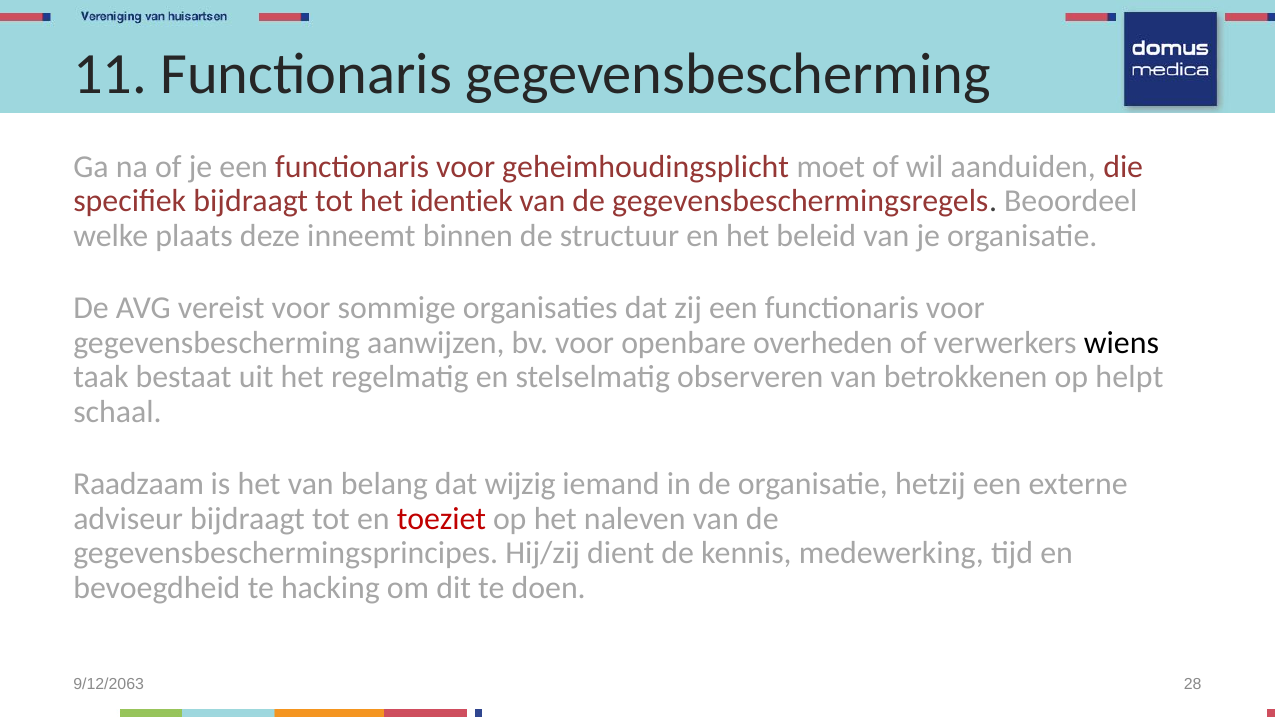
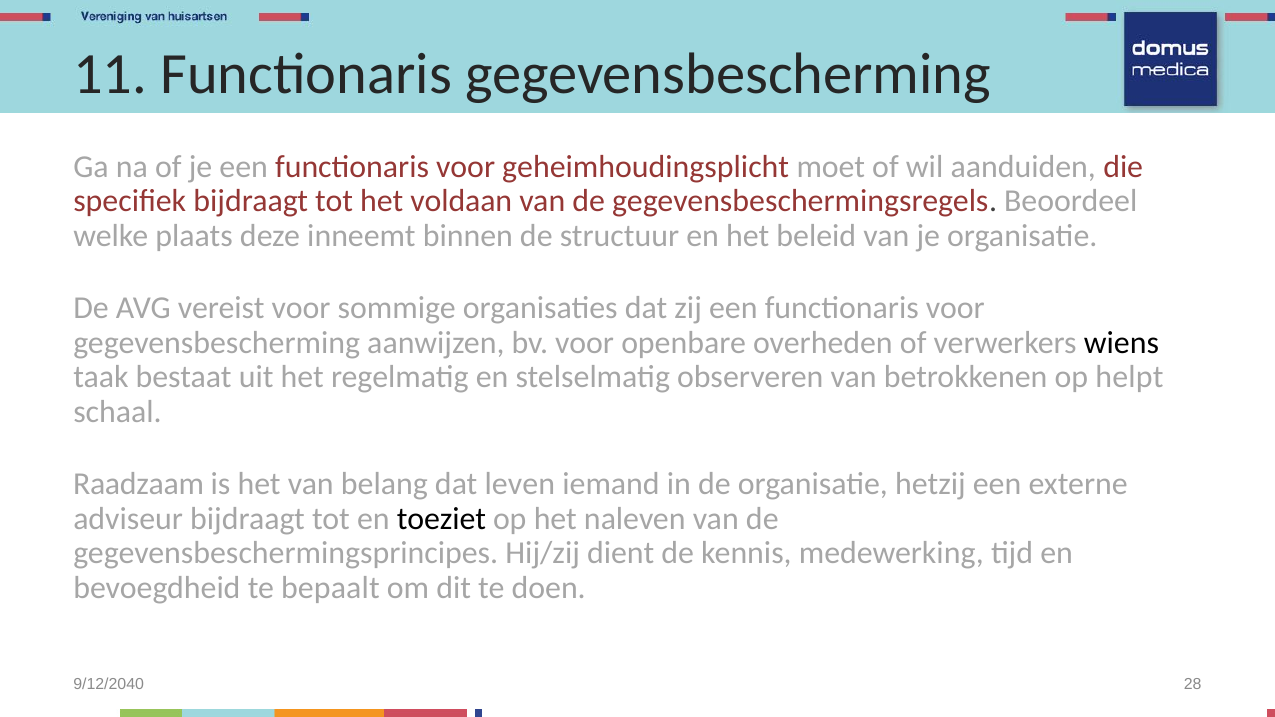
identiek: identiek -> voldaan (461, 201)
wijzig: wijzig -> leven (520, 484)
toeziet colour: red -> black (441, 519)
hacking: hacking -> bepaalt (330, 588)
9/12/2063: 9/12/2063 -> 9/12/2040 (109, 685)
